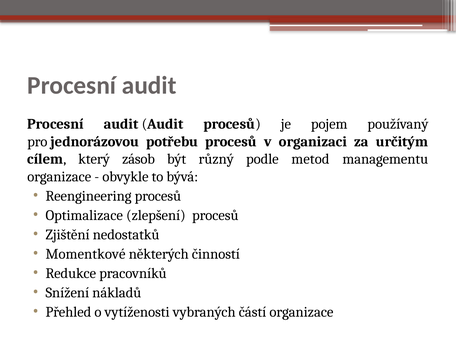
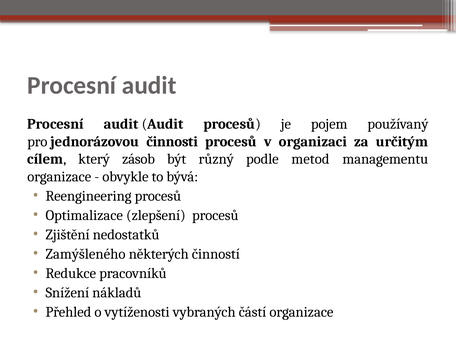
potřebu: potřebu -> činnosti (172, 142)
Momentkové: Momentkové -> Zamýšleného (85, 254)
